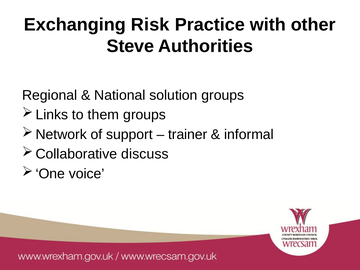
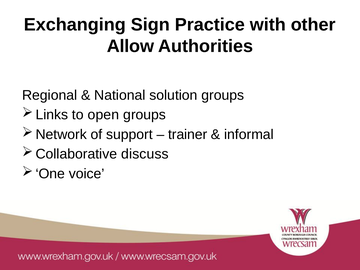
Risk: Risk -> Sign (150, 25)
Steve: Steve -> Allow (130, 46)
them: them -> open (103, 115)
